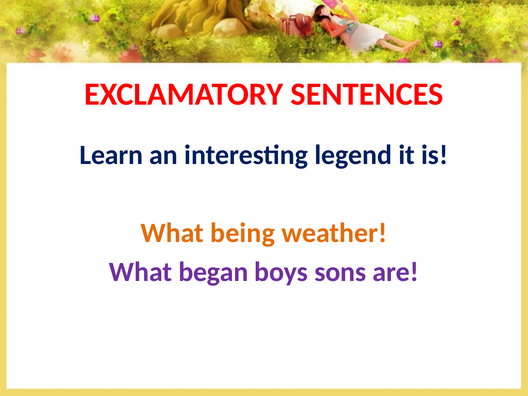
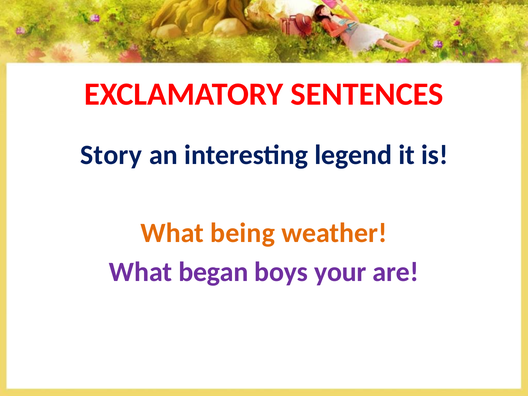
Learn: Learn -> Story (111, 155)
sons: sons -> your (340, 272)
